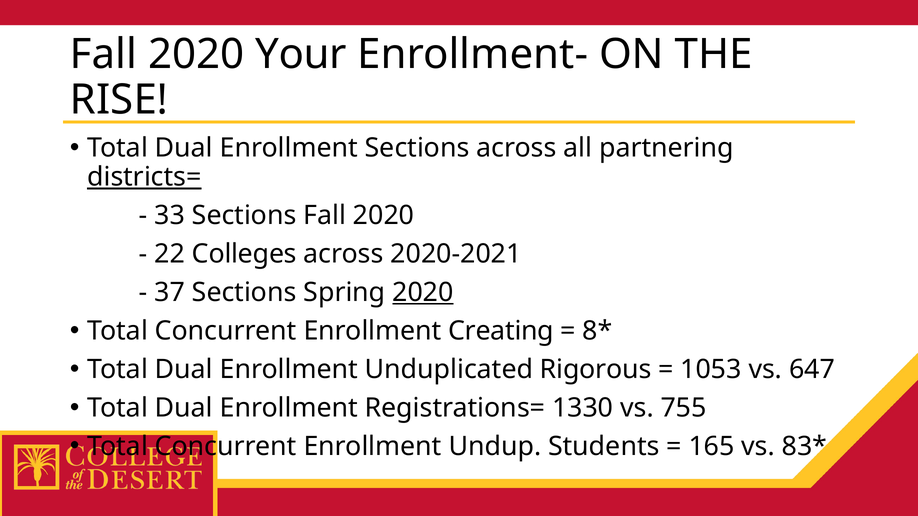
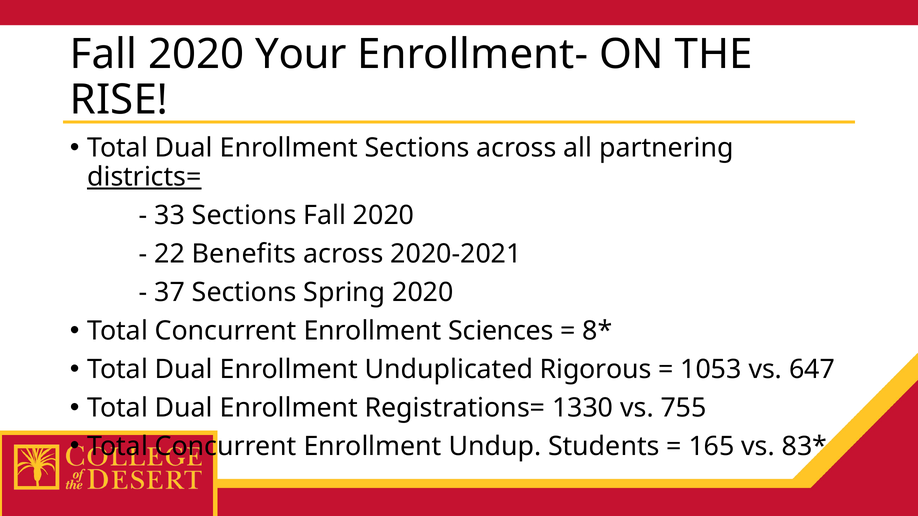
Colleges: Colleges -> Benefits (244, 254)
2020 underline: present -> none (423, 293)
Creating: Creating -> Sciences (501, 331)
